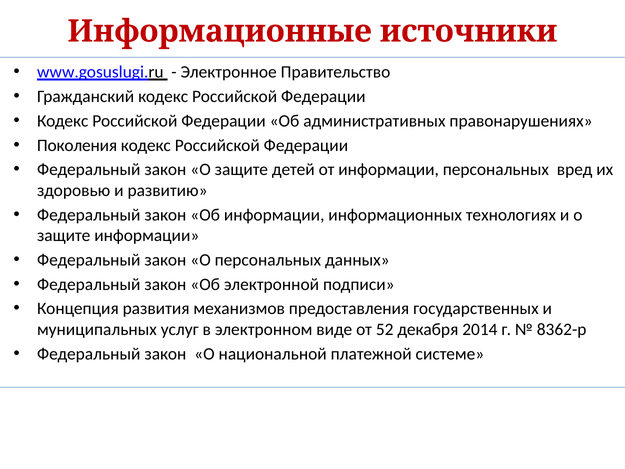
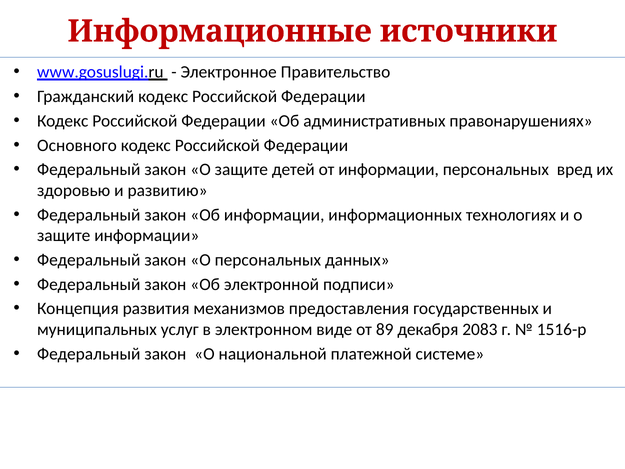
Поколения: Поколения -> Основного (77, 145)
52: 52 -> 89 (385, 329)
2014: 2014 -> 2083 (480, 329)
8362-р: 8362-р -> 1516-р (562, 329)
